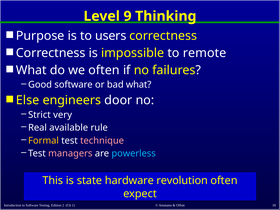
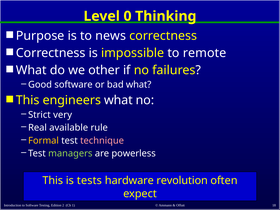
9: 9 -> 0 (128, 16)
users: users -> news (111, 36)
we often: often -> other (104, 70)
Else: Else -> This (28, 100)
engineers door: door -> what (118, 100)
managers colour: pink -> light green (70, 153)
powerless colour: light blue -> white (134, 153)
state: state -> tests (89, 181)
